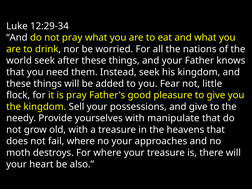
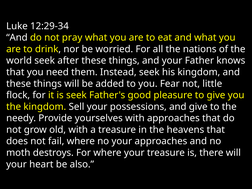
is pray: pray -> seek (76, 95)
with manipulate: manipulate -> approaches (173, 118)
